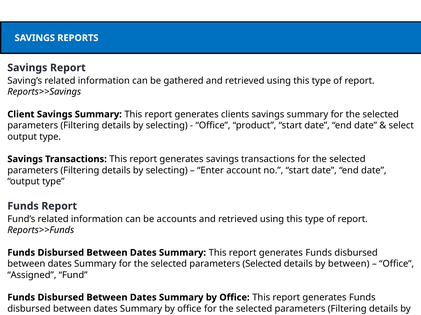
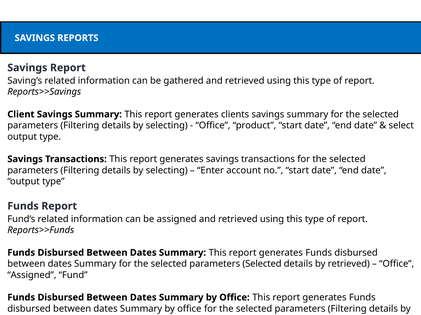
be accounts: accounts -> assigned (177, 220)
by between: between -> retrieved (349, 264)
